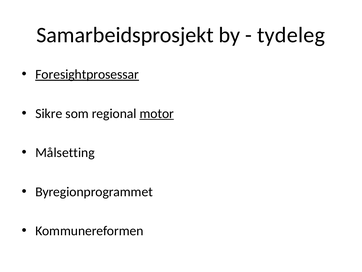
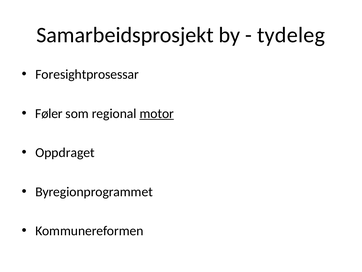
Foresightprosessar underline: present -> none (87, 74)
Sikre: Sikre -> Føler (49, 113)
Målsetting: Målsetting -> Oppdraget (65, 152)
